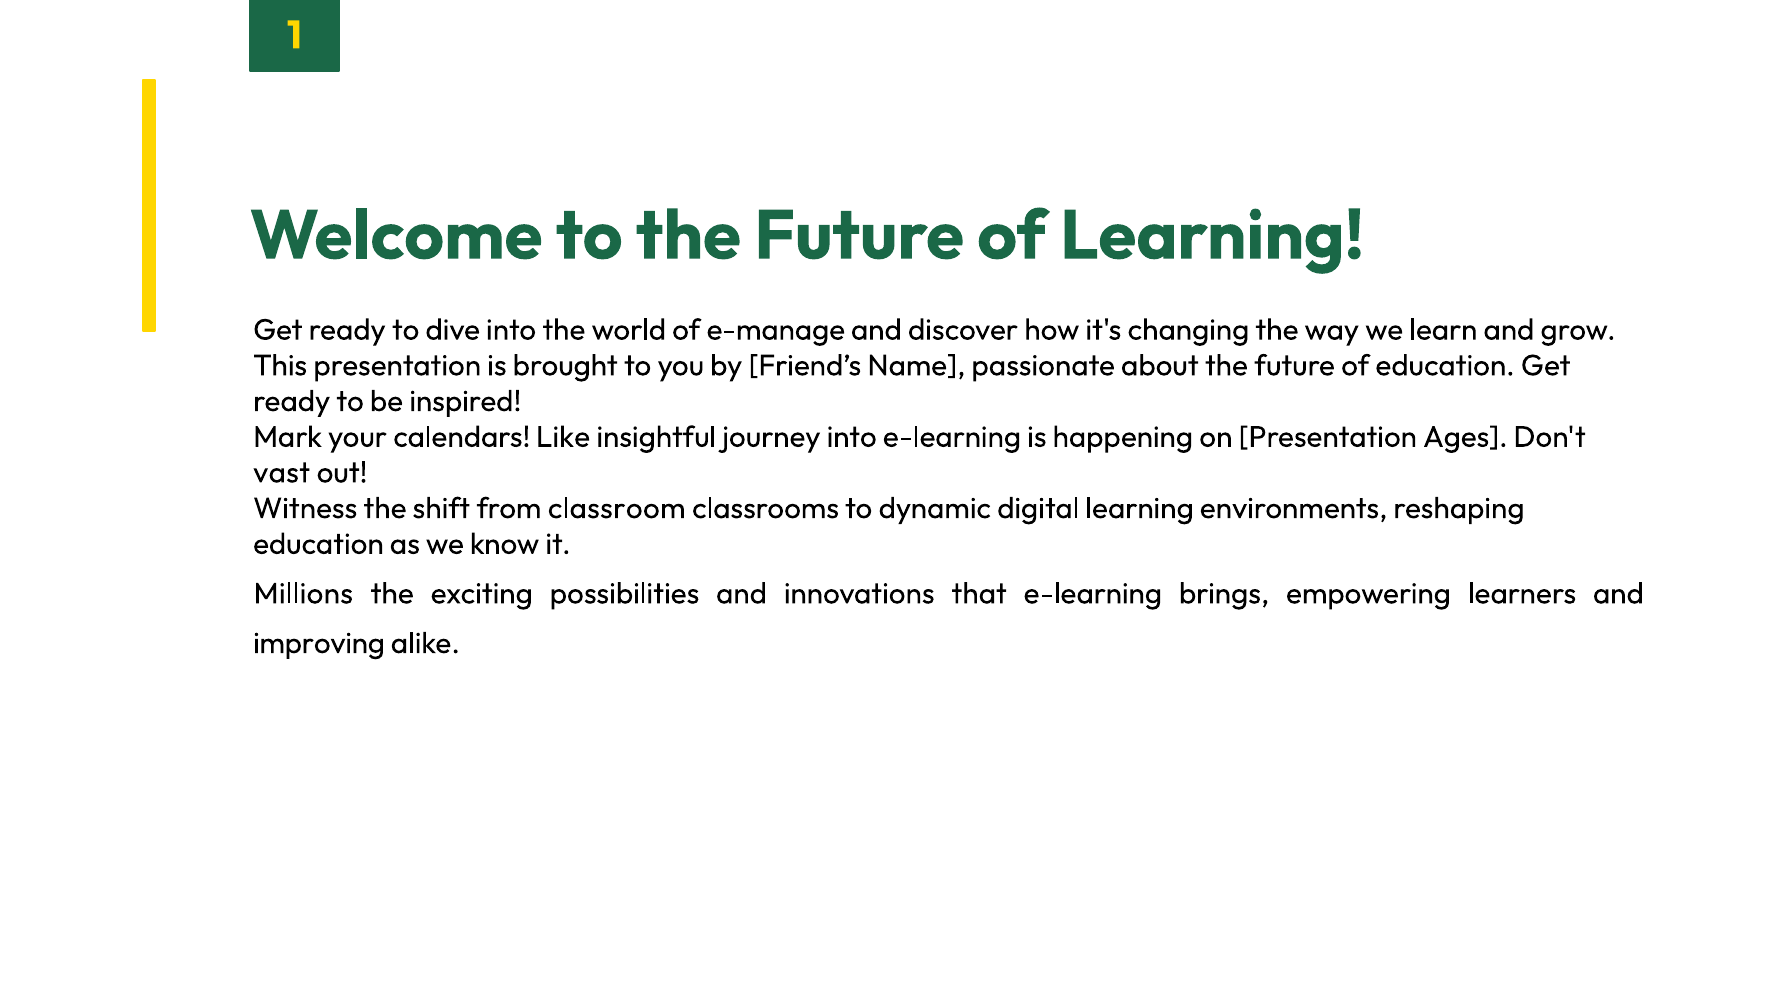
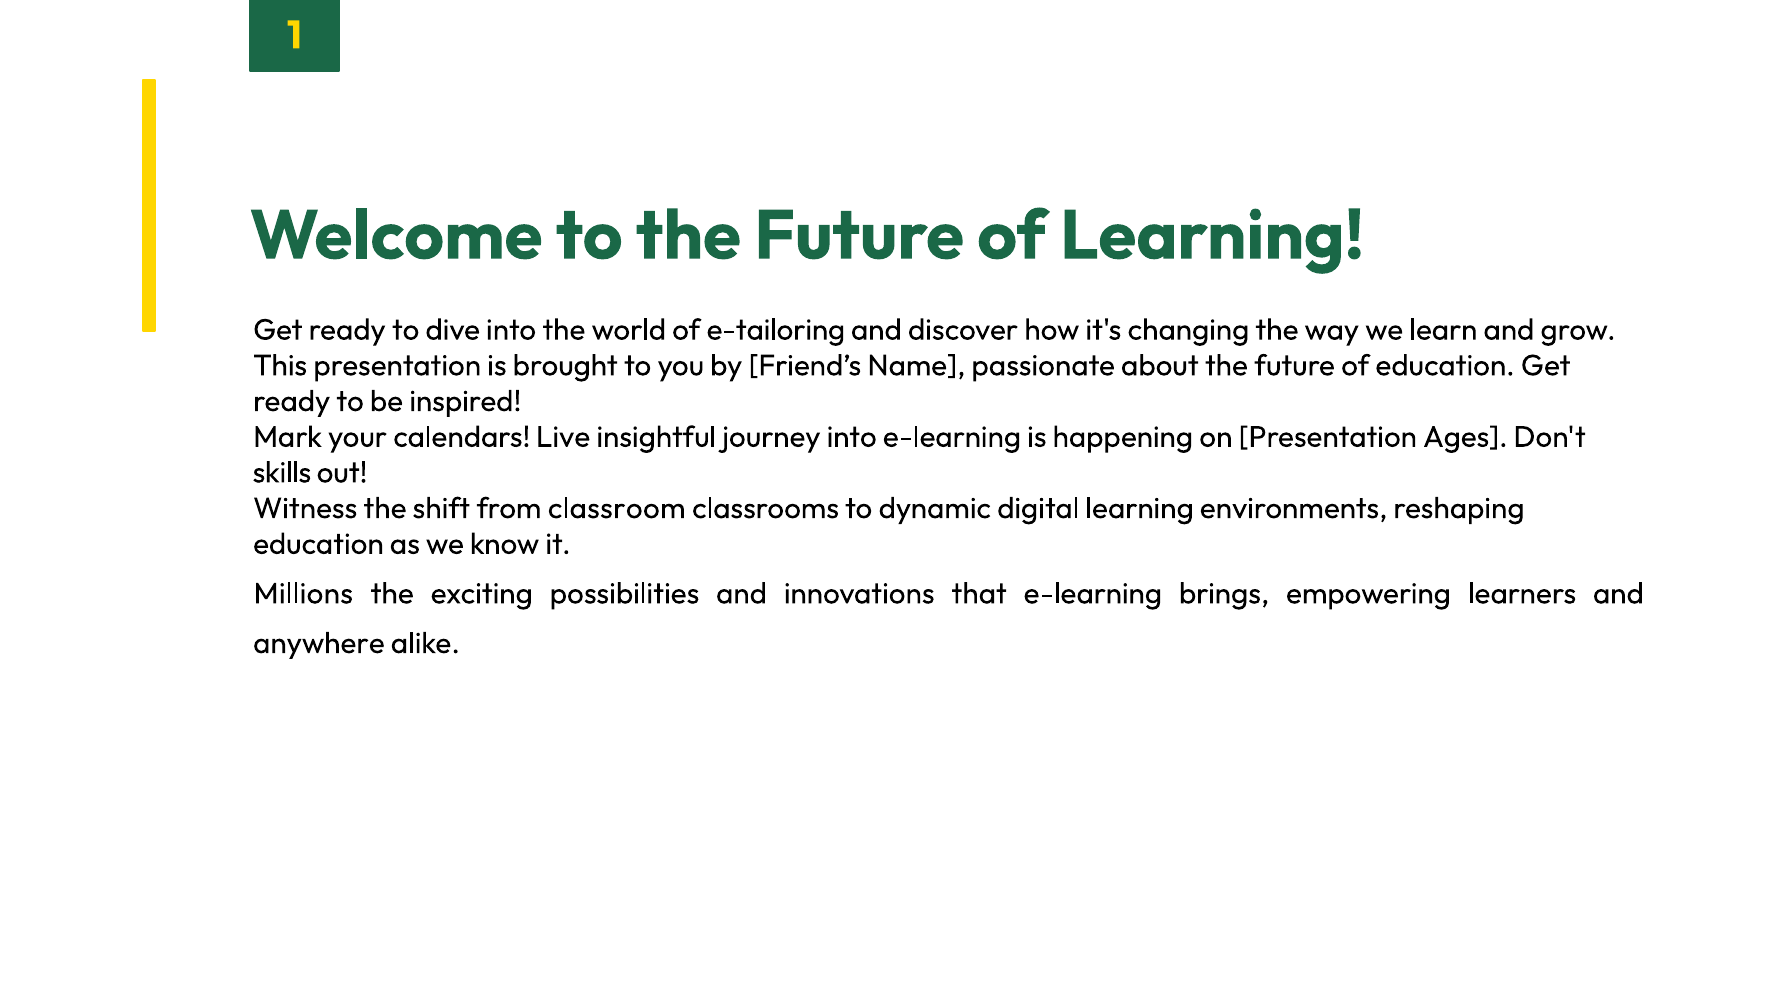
e-manage: e-manage -> e-tailoring (776, 330)
Like: Like -> Live (563, 437)
vast: vast -> skills (282, 473)
improving: improving -> anywhere (319, 643)
